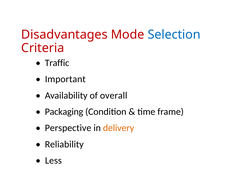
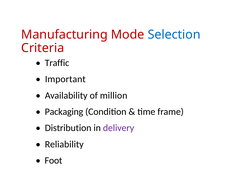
Disadvantages: Disadvantages -> Manufacturing (64, 35)
overall: overall -> million (114, 95)
Perspective: Perspective -> Distribution (68, 128)
delivery colour: orange -> purple (119, 128)
Less: Less -> Foot (53, 160)
